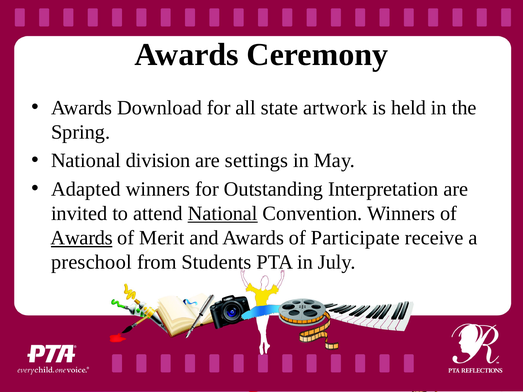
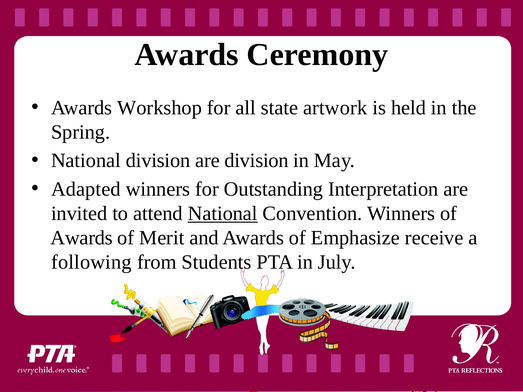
Download: Download -> Workshop (160, 108)
are settings: settings -> division (257, 161)
Awards underline: present -> none (82, 238)
Participate: Participate -> Emphasize (355, 238)
preschool: preschool -> following (91, 262)
